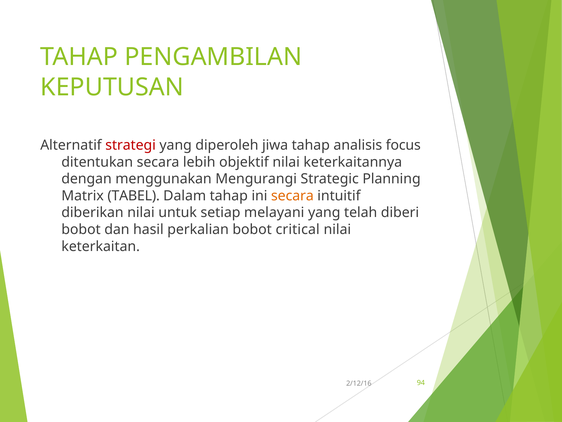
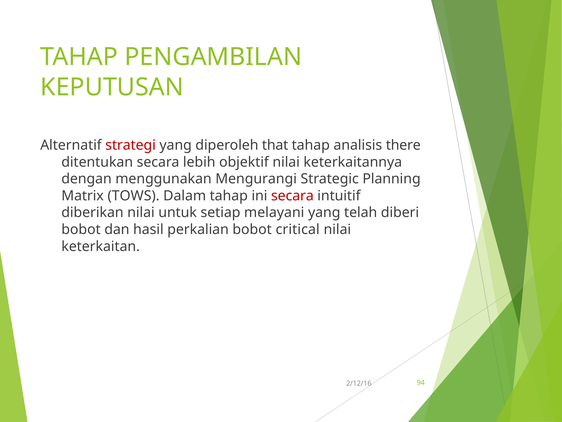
jiwa: jiwa -> that (275, 145)
focus: focus -> there (403, 145)
TABEL: TABEL -> TOWS (134, 196)
secara colour: orange -> red (292, 196)
